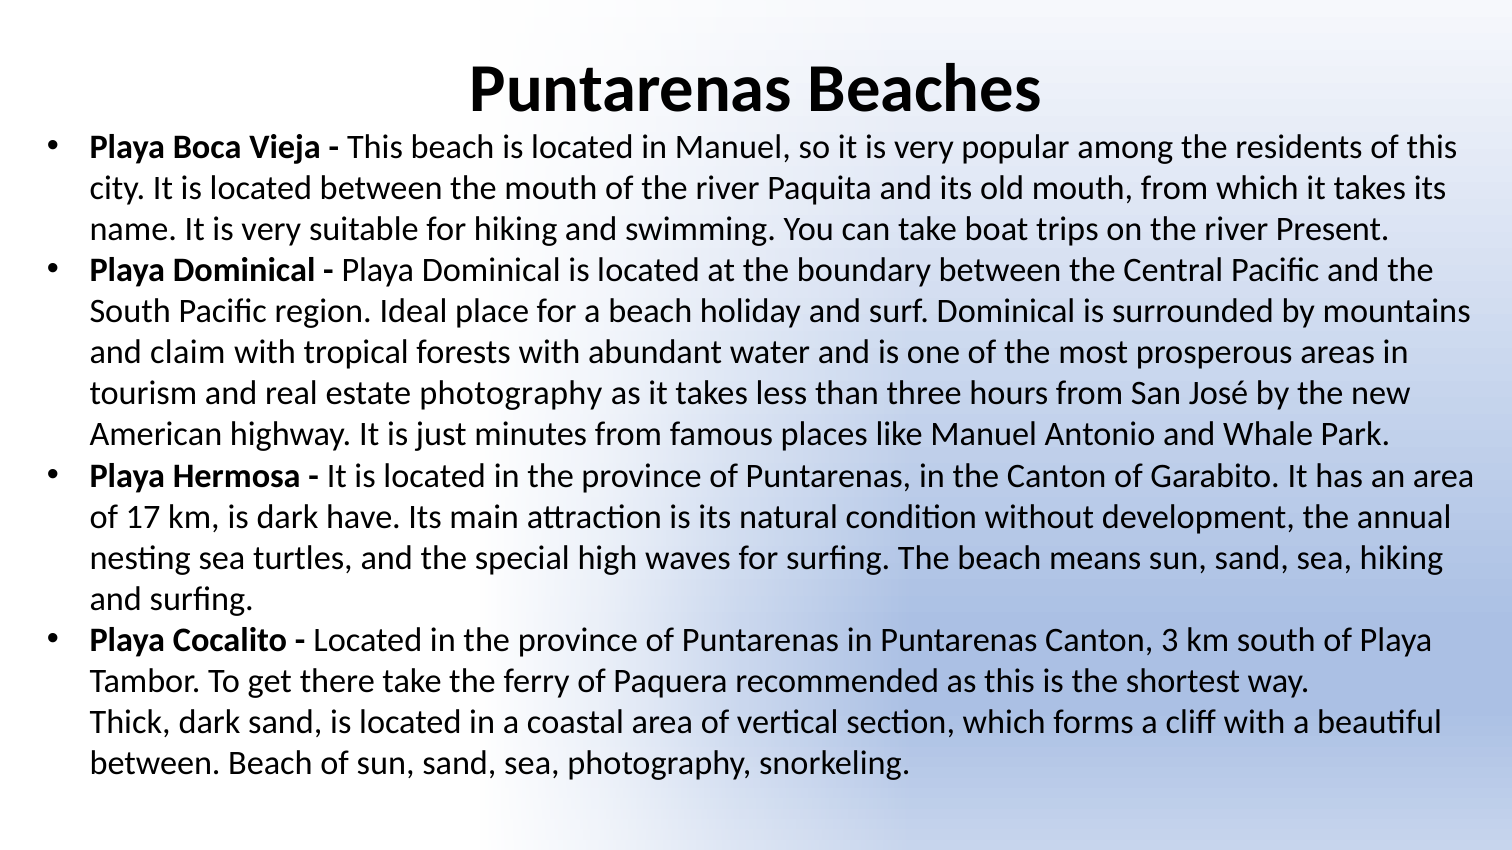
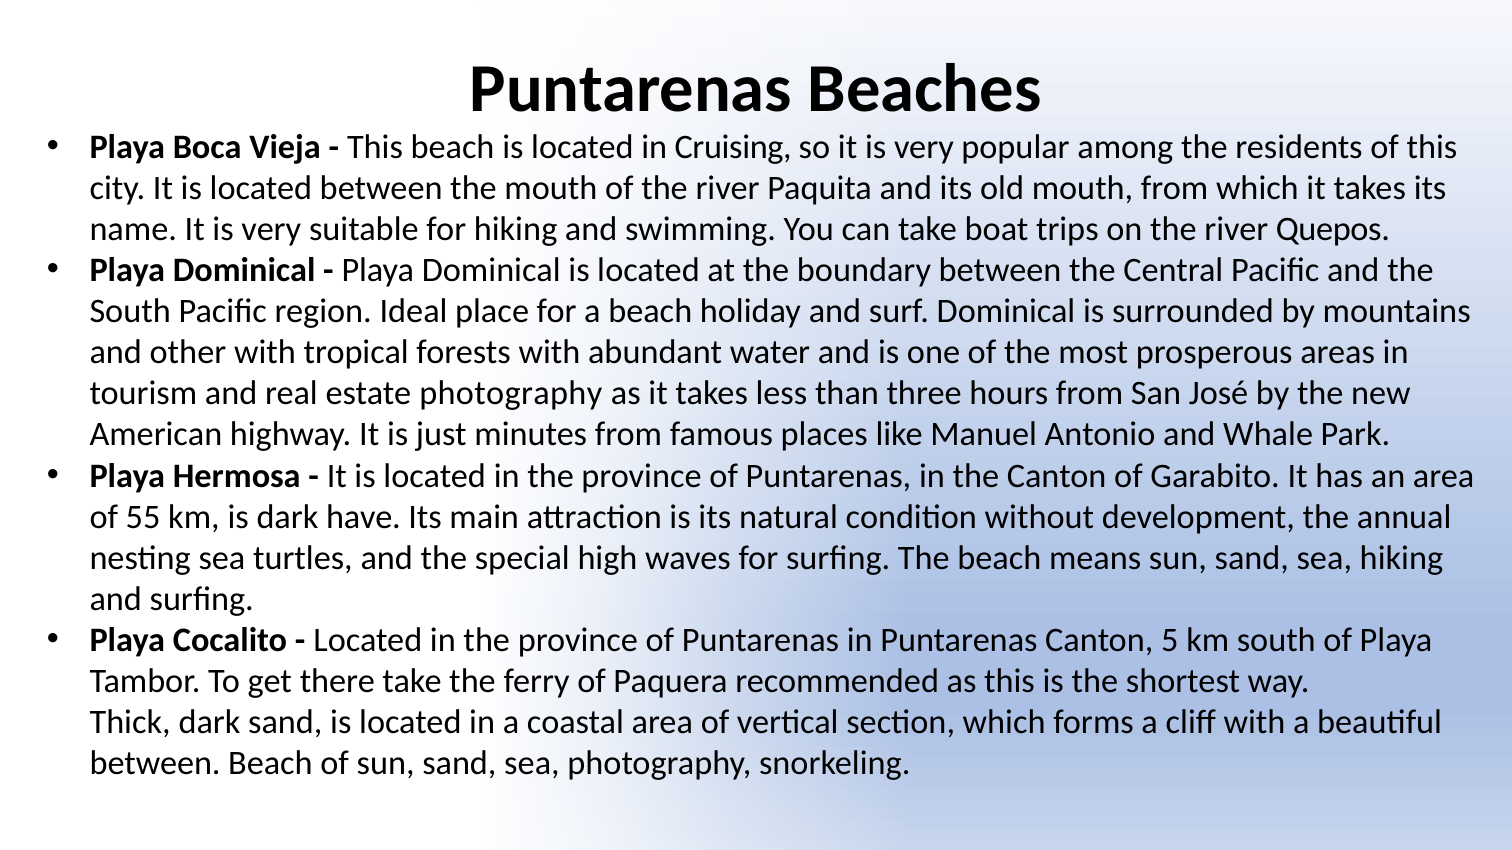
in Manuel: Manuel -> Cruising (733, 147)
Present: Present -> Quepos (1333, 229)
claim: claim -> other (188, 353)
17: 17 -> 55 (143, 517)
3: 3 -> 5 (1170, 641)
